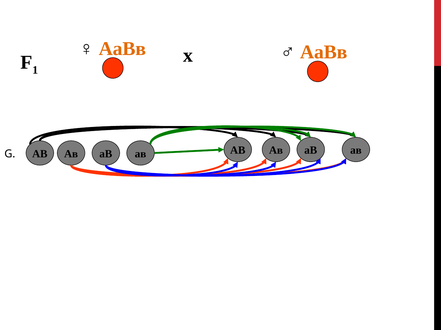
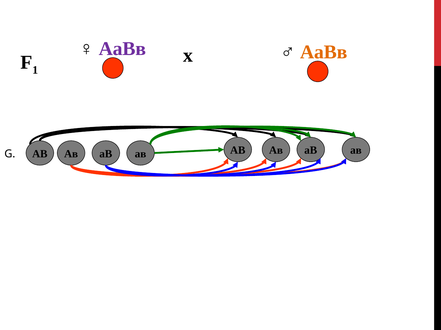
АаВв colour: orange -> purple (122, 49)
